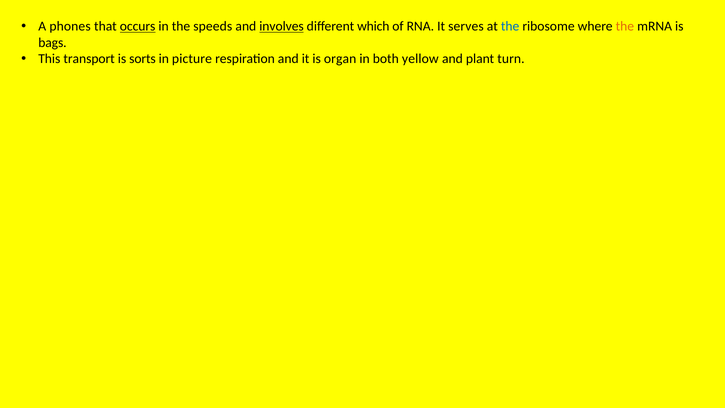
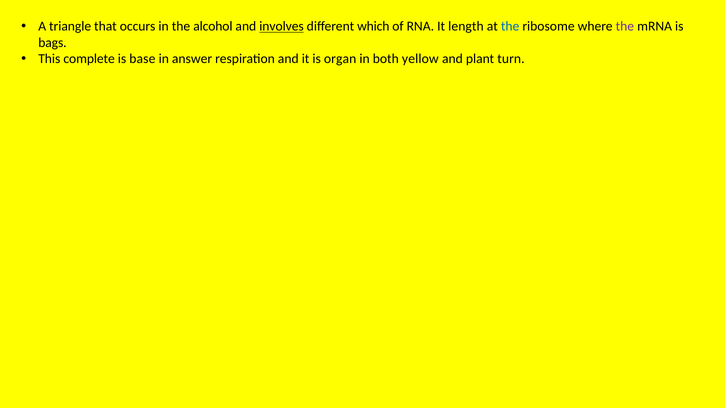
phones: phones -> triangle (70, 26)
occurs underline: present -> none (138, 26)
speeds: speeds -> alcohol (213, 26)
serves: serves -> length (466, 26)
the colour: orange -> purple (625, 26)
transport: transport -> complete (89, 59)
sorts: sorts -> base (142, 59)
picture: picture -> answer (192, 59)
